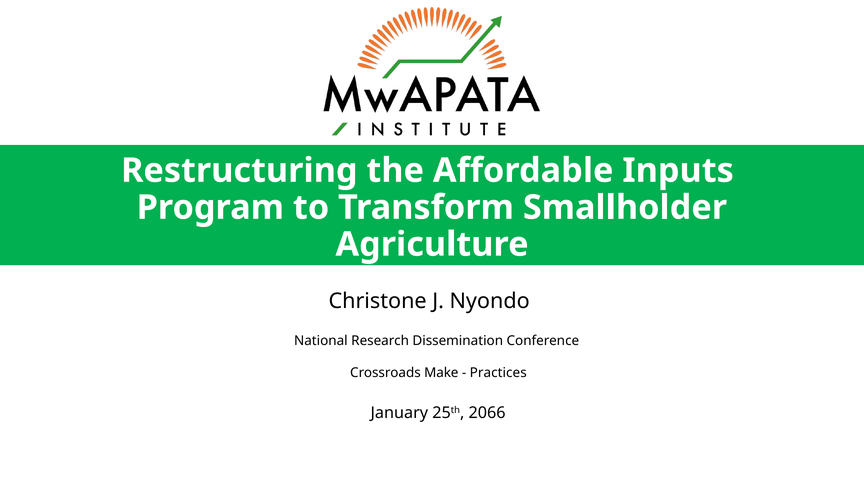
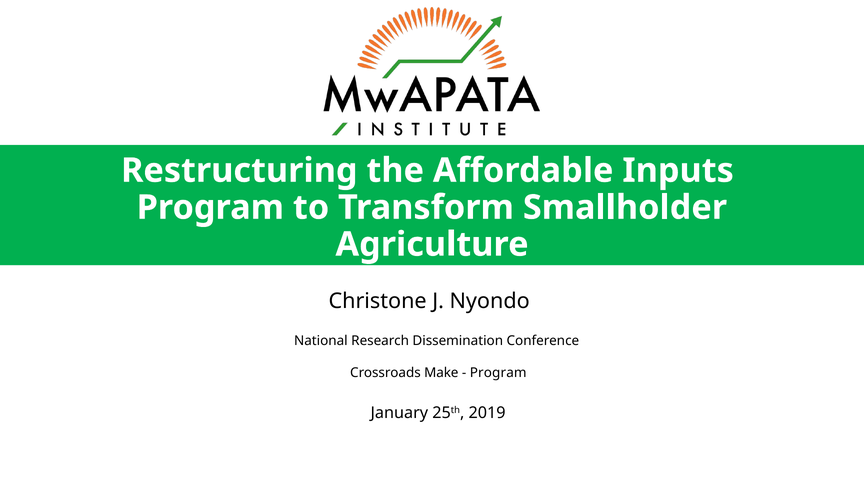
Practices: Practices -> Program (498, 373)
2066: 2066 -> 2019 (487, 413)
